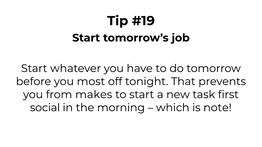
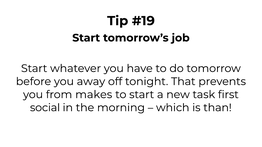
most: most -> away (91, 82)
note: note -> than (218, 108)
